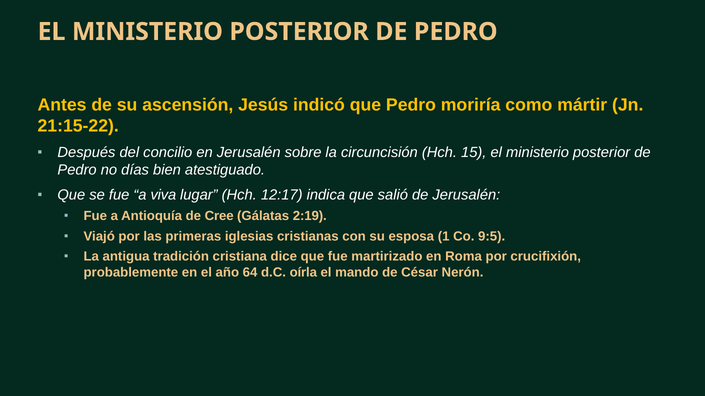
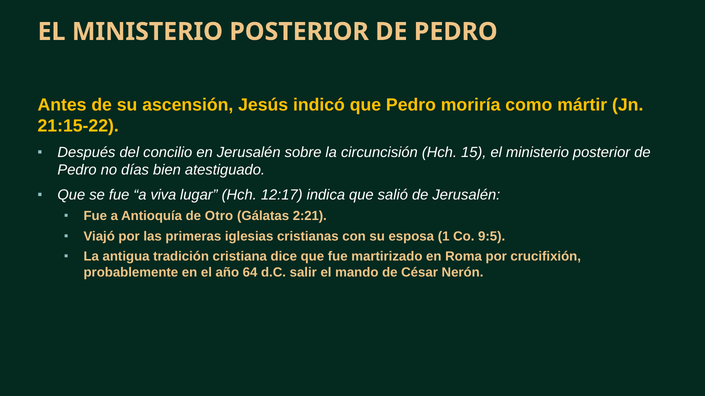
Cree: Cree -> Otro (219, 216)
2:19: 2:19 -> 2:21 (310, 216)
oírla: oírla -> salir (303, 273)
